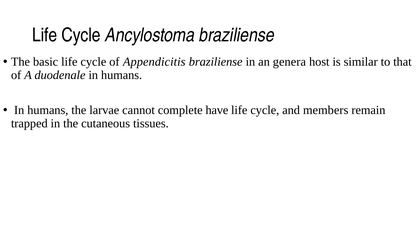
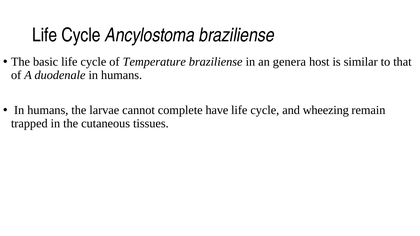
Appendicitis: Appendicitis -> Temperature (154, 62)
members: members -> wheezing (326, 110)
